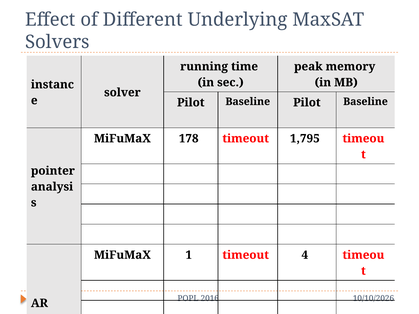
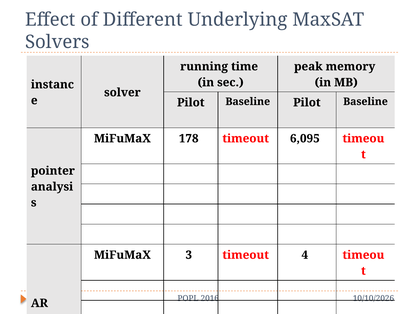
1,795: 1,795 -> 6,095 (305, 139)
1: 1 -> 3 (189, 255)
